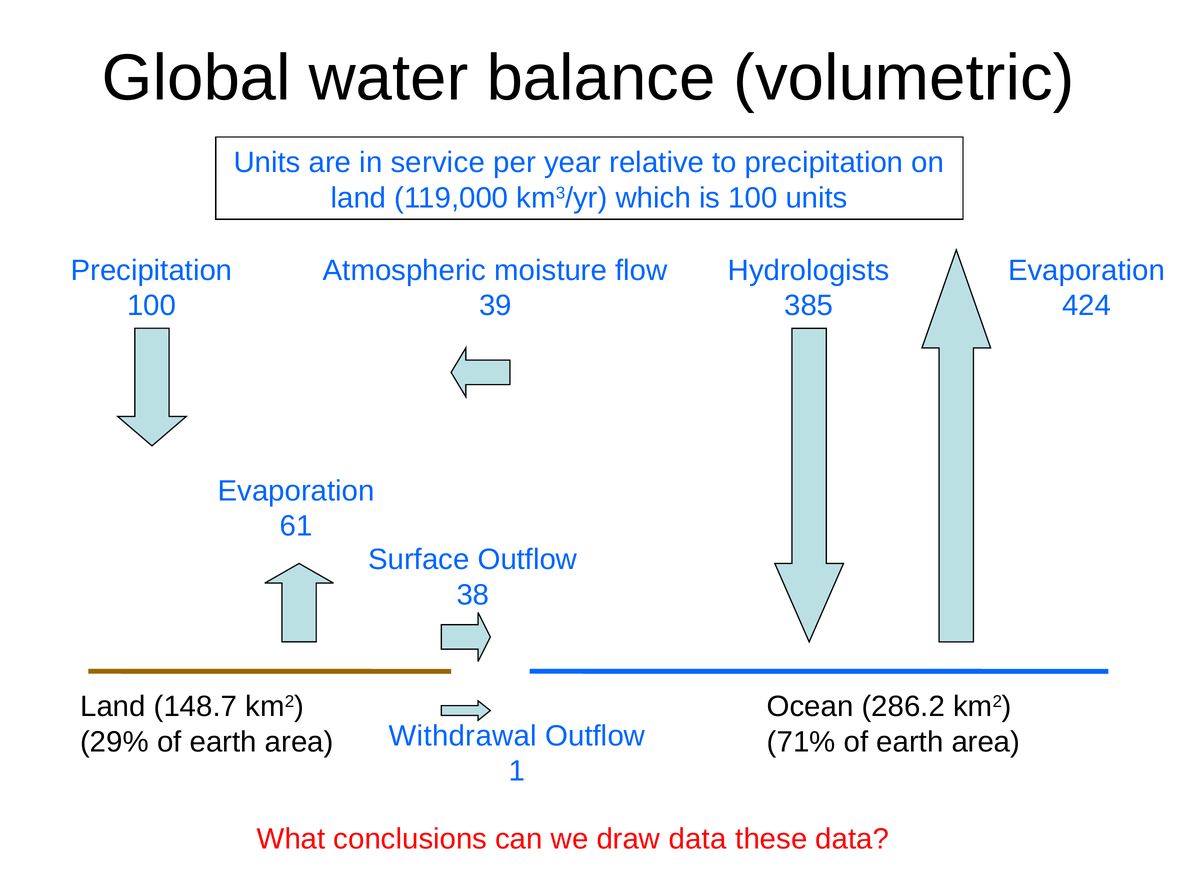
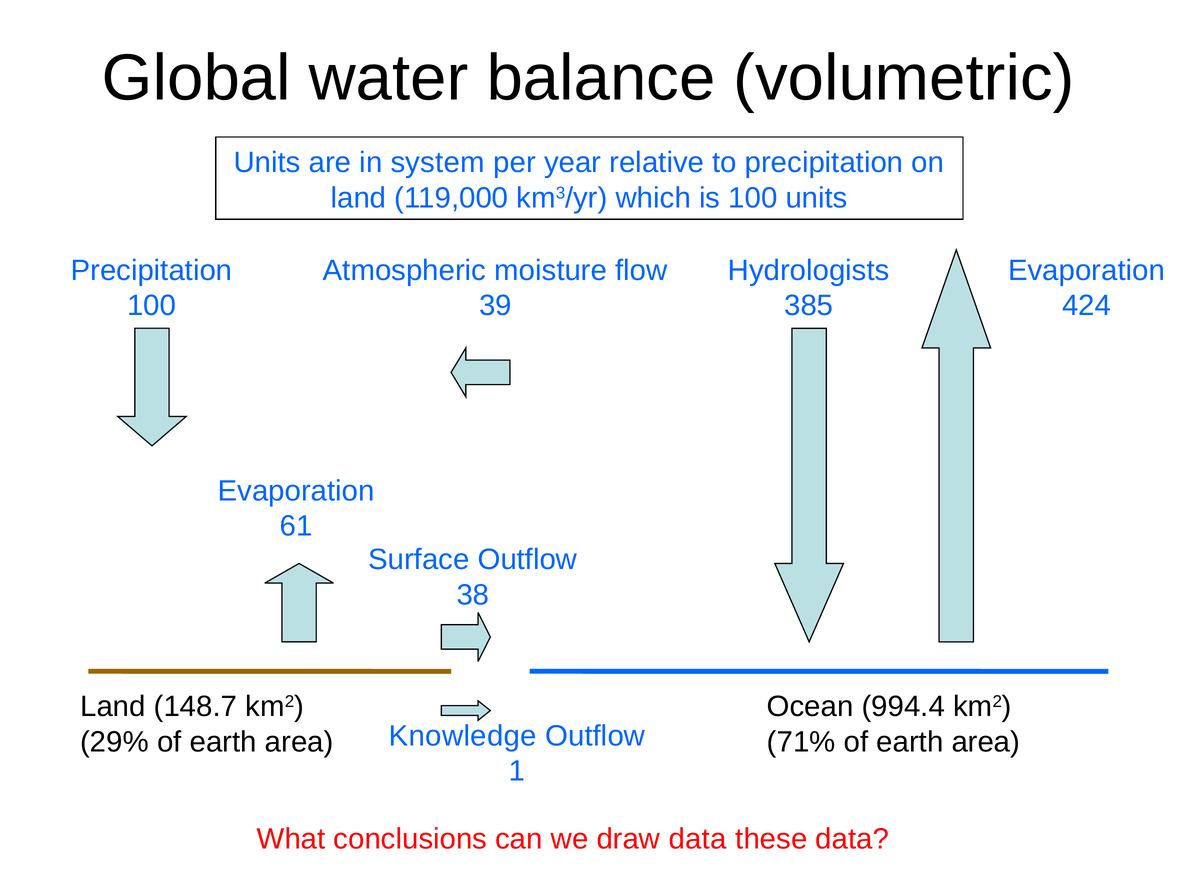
service: service -> system (438, 163)
286.2: 286.2 -> 994.4 (903, 707)
Withdrawal: Withdrawal -> Knowledge (463, 737)
